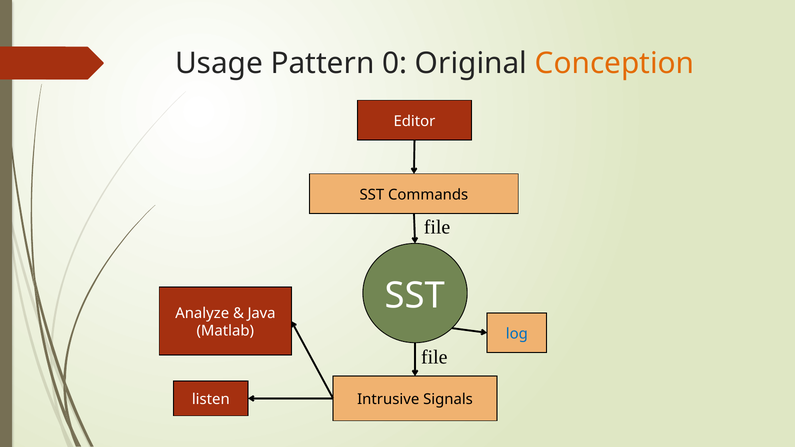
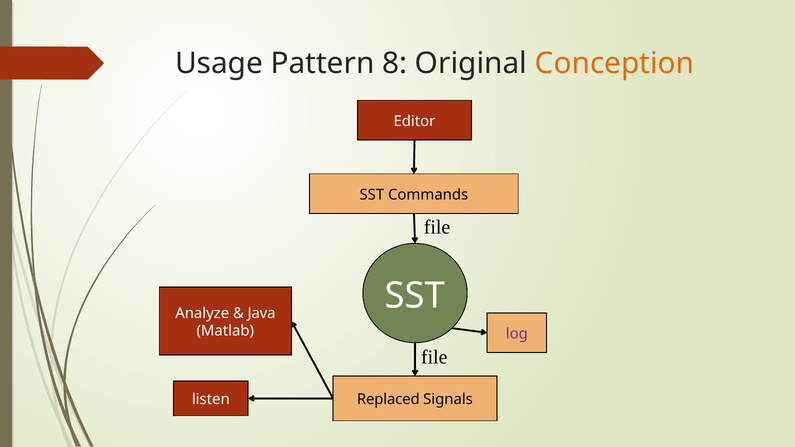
0: 0 -> 8 (395, 64)
log colour: blue -> purple (517, 334)
Intrusive: Intrusive -> Replaced (388, 400)
